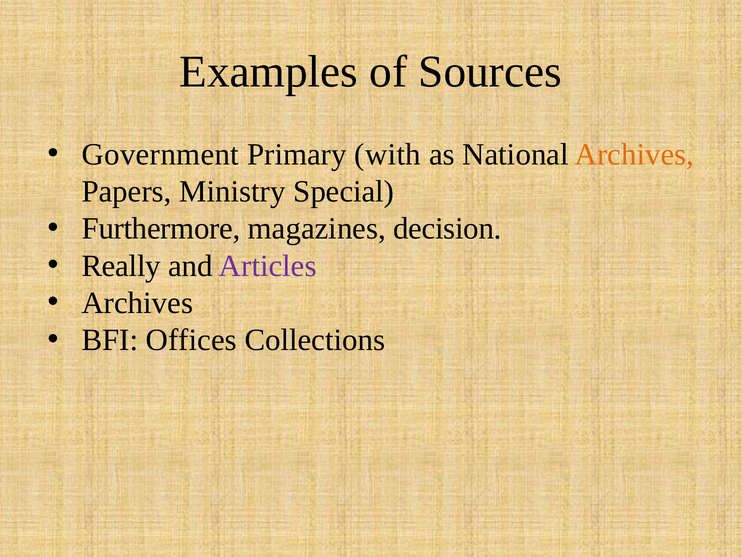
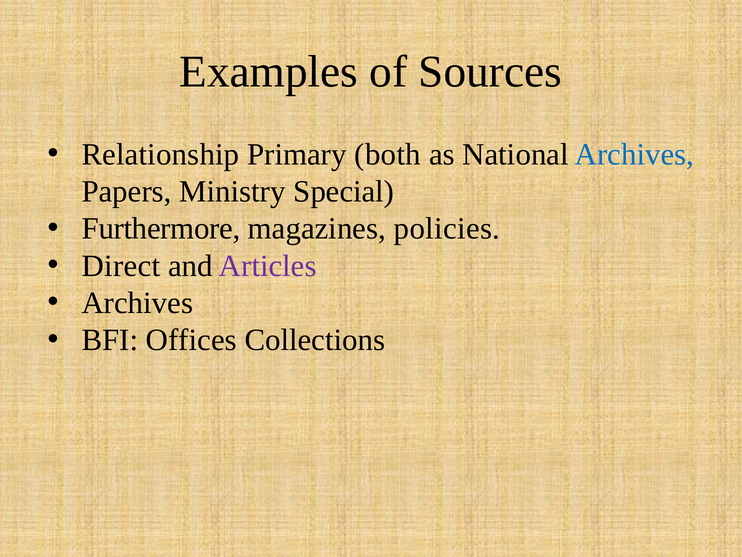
Government: Government -> Relationship (160, 154)
with: with -> both (388, 154)
Archives colour: orange -> blue (634, 154)
decision: decision -> policies (447, 228)
Really: Really -> Direct (121, 266)
